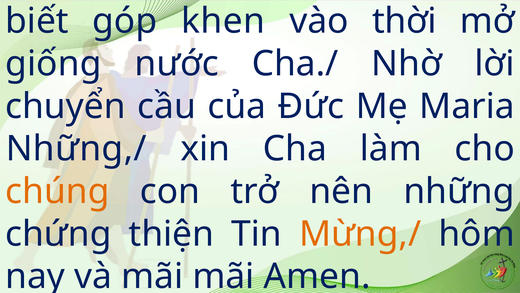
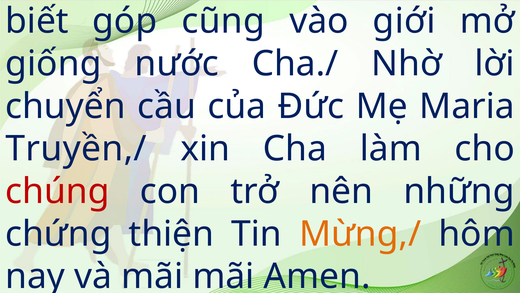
khen: khen -> cũng (223, 21)
thời: thời -> giới (404, 21)
Những,/: Những,/ -> Truyền,/ (76, 149)
chúng colour: orange -> red (57, 191)
